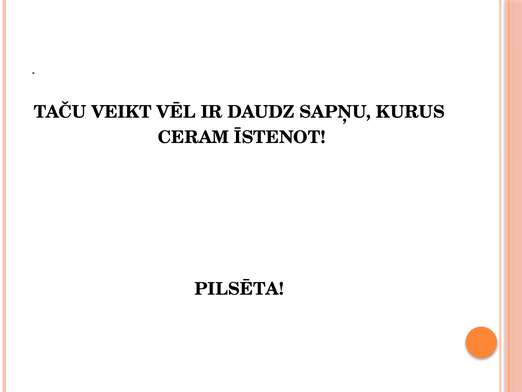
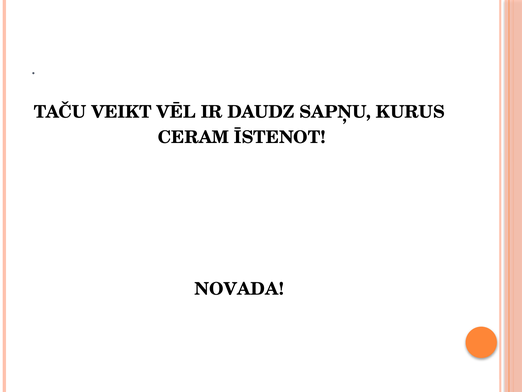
PILSĒTA: PILSĒTA -> NOVADA (239, 289)
